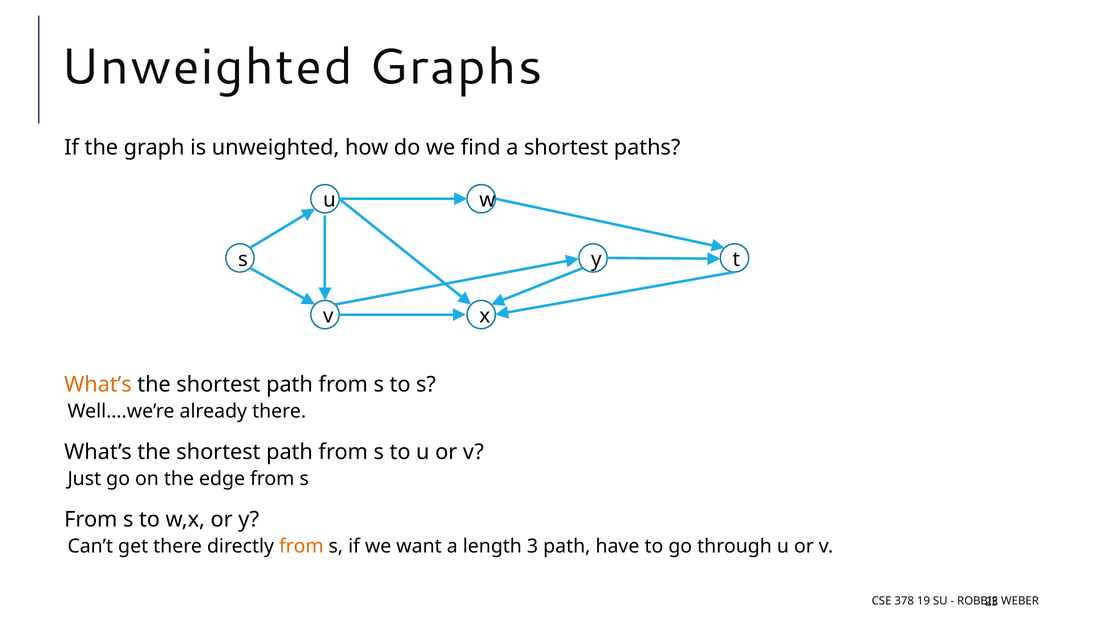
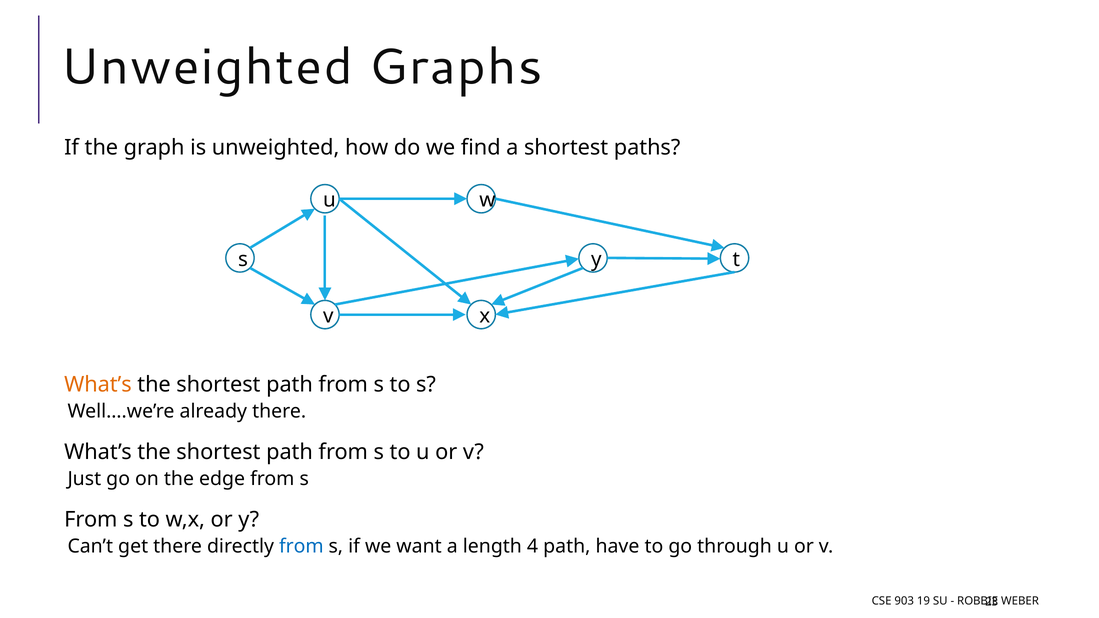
from colour: orange -> blue (301, 546)
3: 3 -> 4 (533, 546)
378: 378 -> 903 (904, 601)
